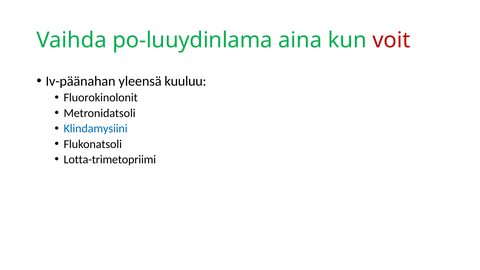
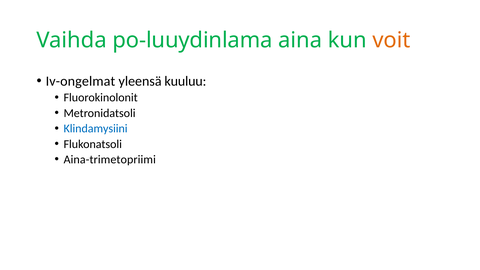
voit colour: red -> orange (392, 40)
Iv-päänahan: Iv-päänahan -> Iv-ongelmat (80, 81)
Lotta-trimetopriimi: Lotta-trimetopriimi -> Aina-trimetopriimi (110, 159)
